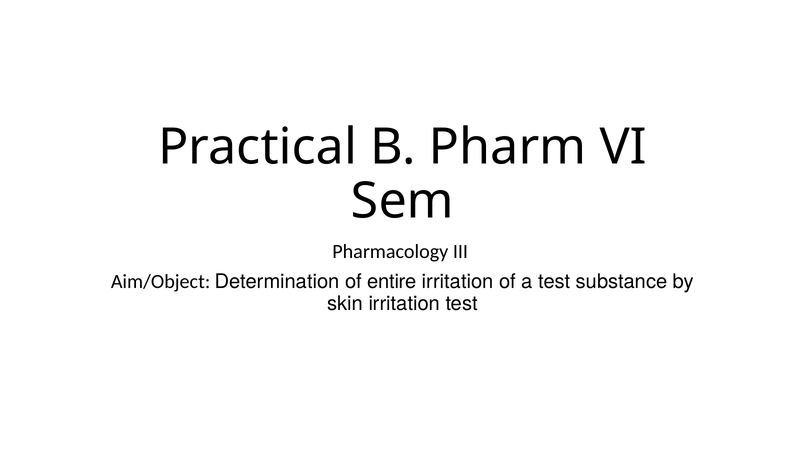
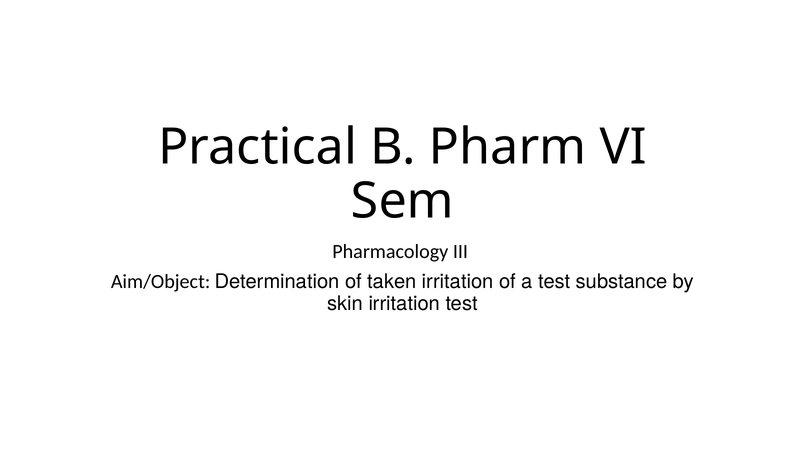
entire: entire -> taken (392, 282)
